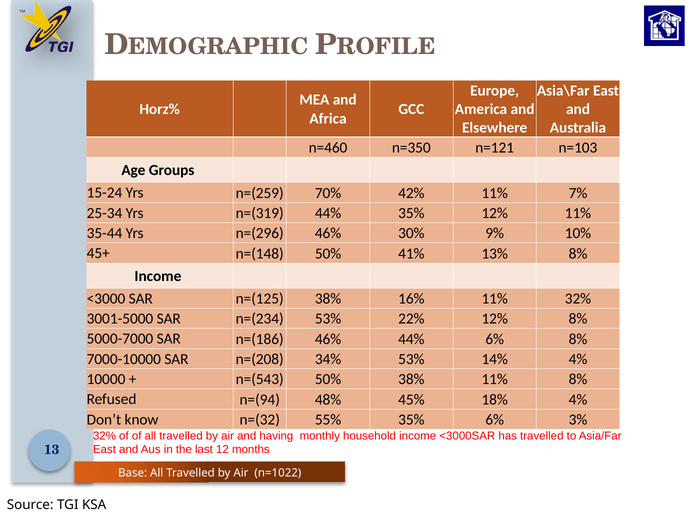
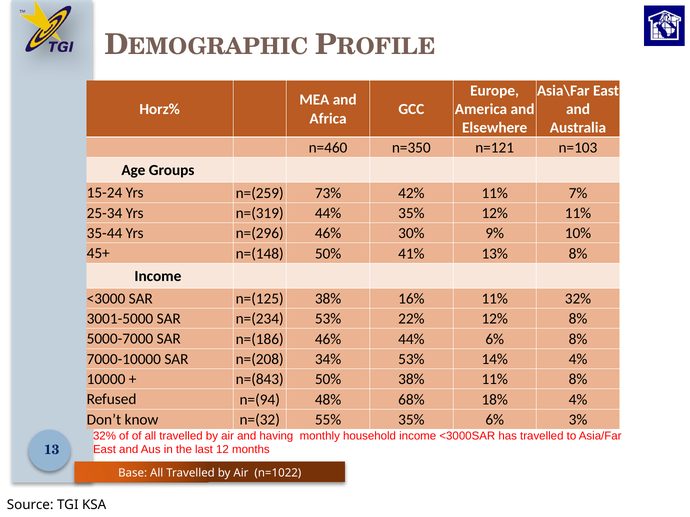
70%: 70% -> 73% (328, 193)
n=(543: n=(543 -> n=(843 (260, 380)
45%: 45% -> 68% (411, 400)
